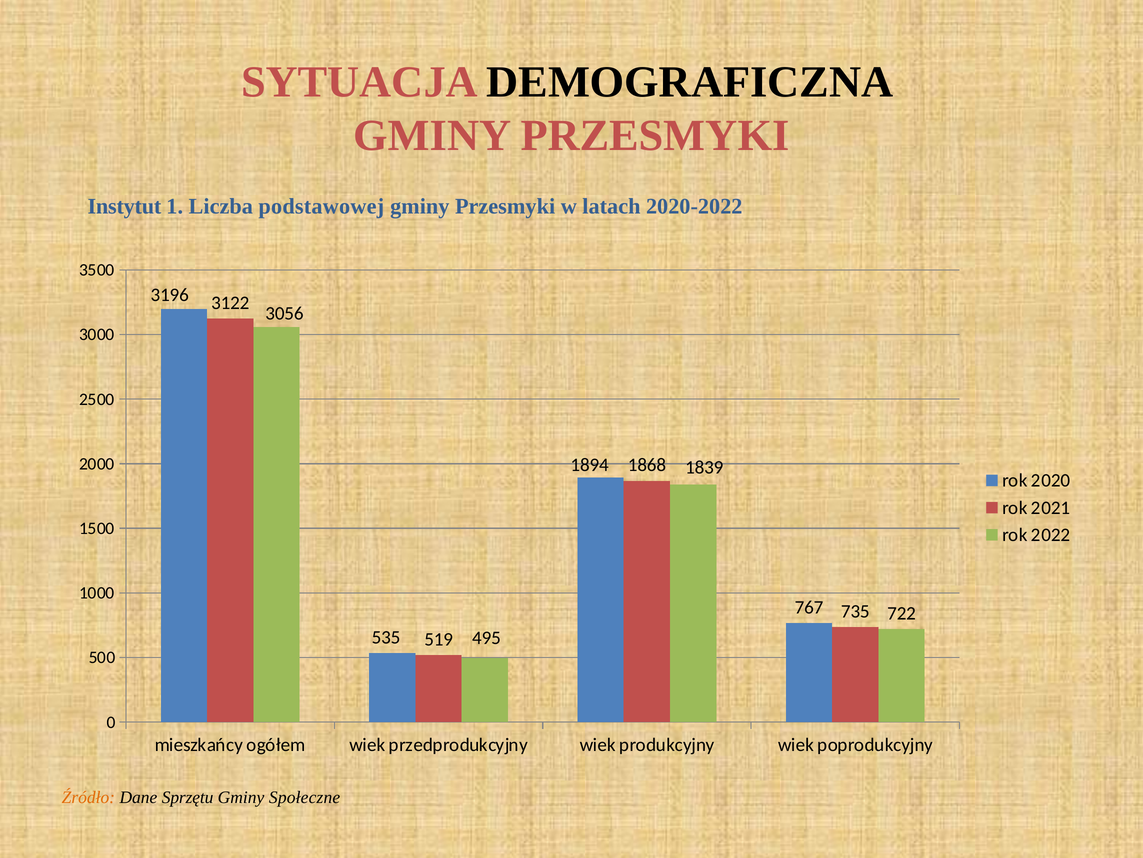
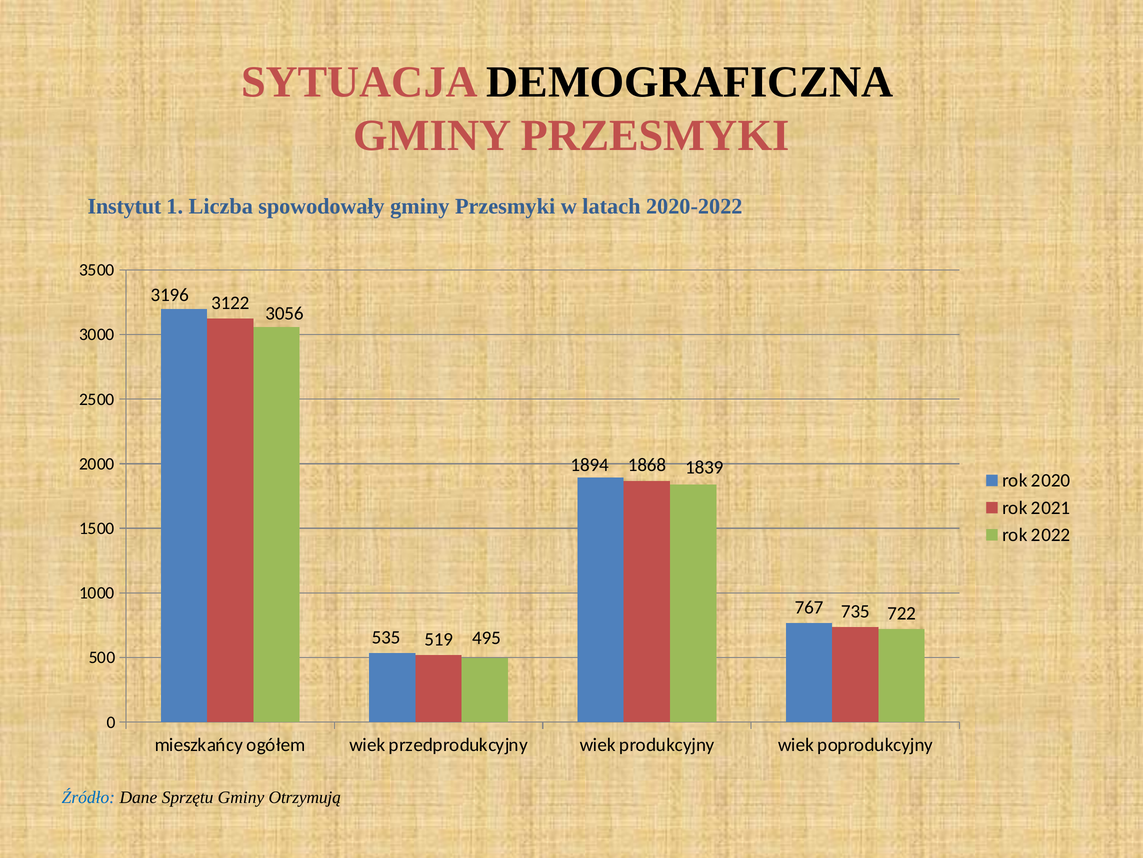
podstawowej: podstawowej -> spowodowały (321, 206)
Źródło colour: orange -> blue (88, 797)
Społeczne: Społeczne -> Otrzymują (305, 797)
